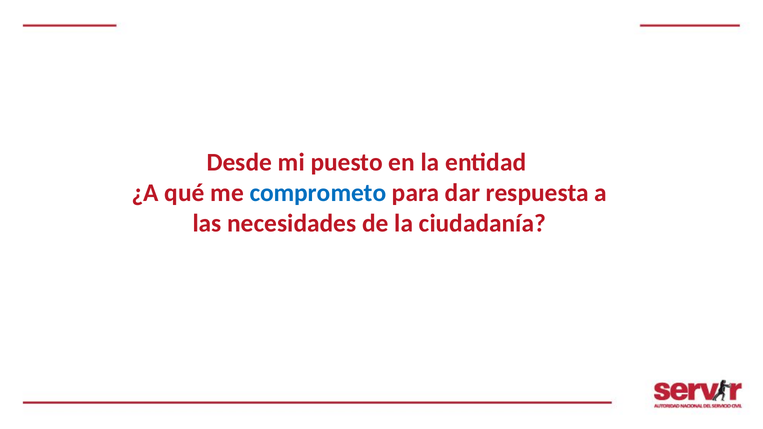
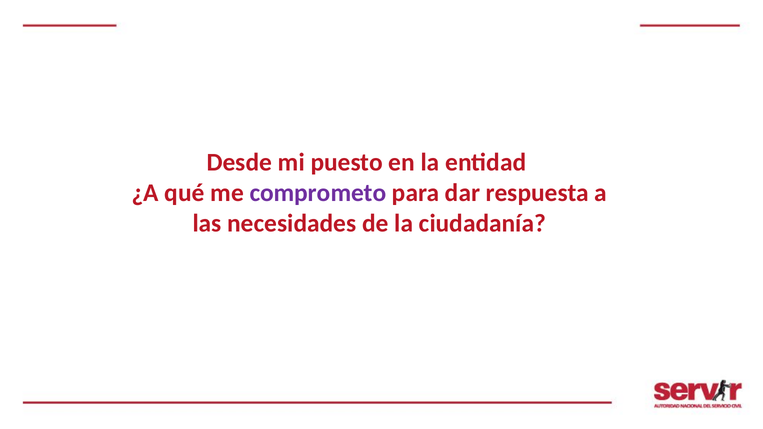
comprometo colour: blue -> purple (318, 193)
